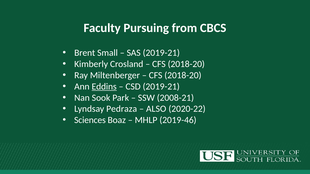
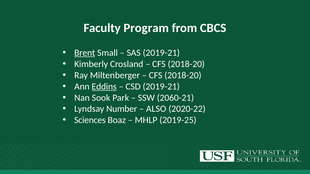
Pursuing: Pursuing -> Program (146, 28)
Brent underline: none -> present (85, 53)
2008-21: 2008-21 -> 2060-21 (175, 98)
Pedraza: Pedraza -> Number (122, 109)
2019-46: 2019-46 -> 2019-25 (178, 120)
